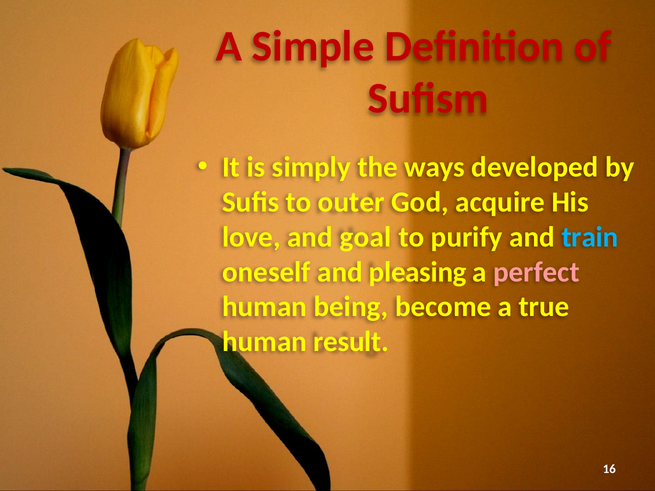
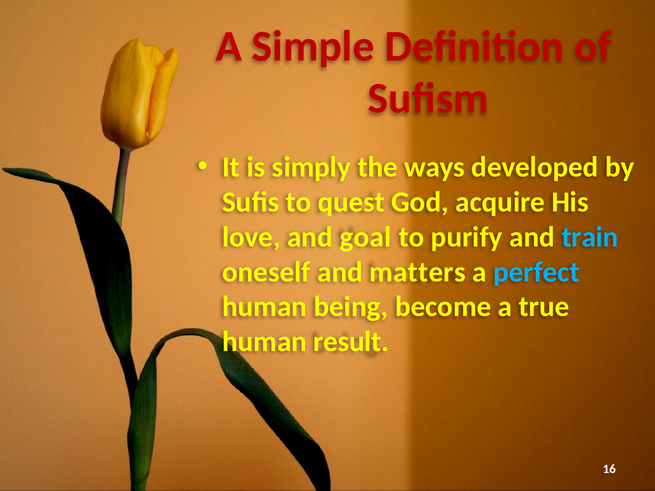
outer: outer -> quest (351, 202)
pleasing: pleasing -> matters (418, 272)
perfect colour: pink -> light blue (537, 272)
